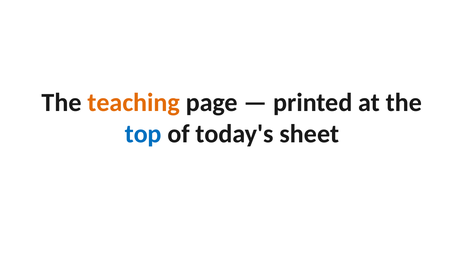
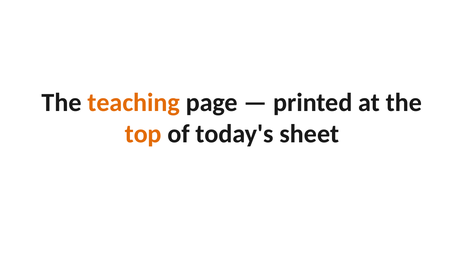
top colour: blue -> orange (143, 134)
